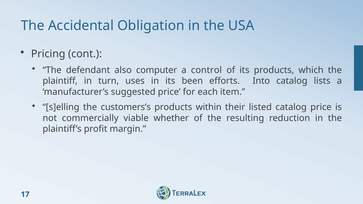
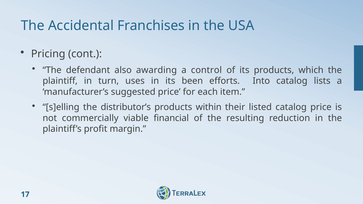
Obligation: Obligation -> Franchises (151, 26)
computer: computer -> awarding (157, 70)
customers’s: customers’s -> distributor’s (126, 107)
whether: whether -> financial (171, 118)
